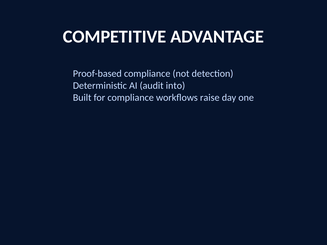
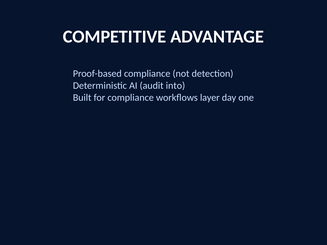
raise: raise -> layer (210, 98)
